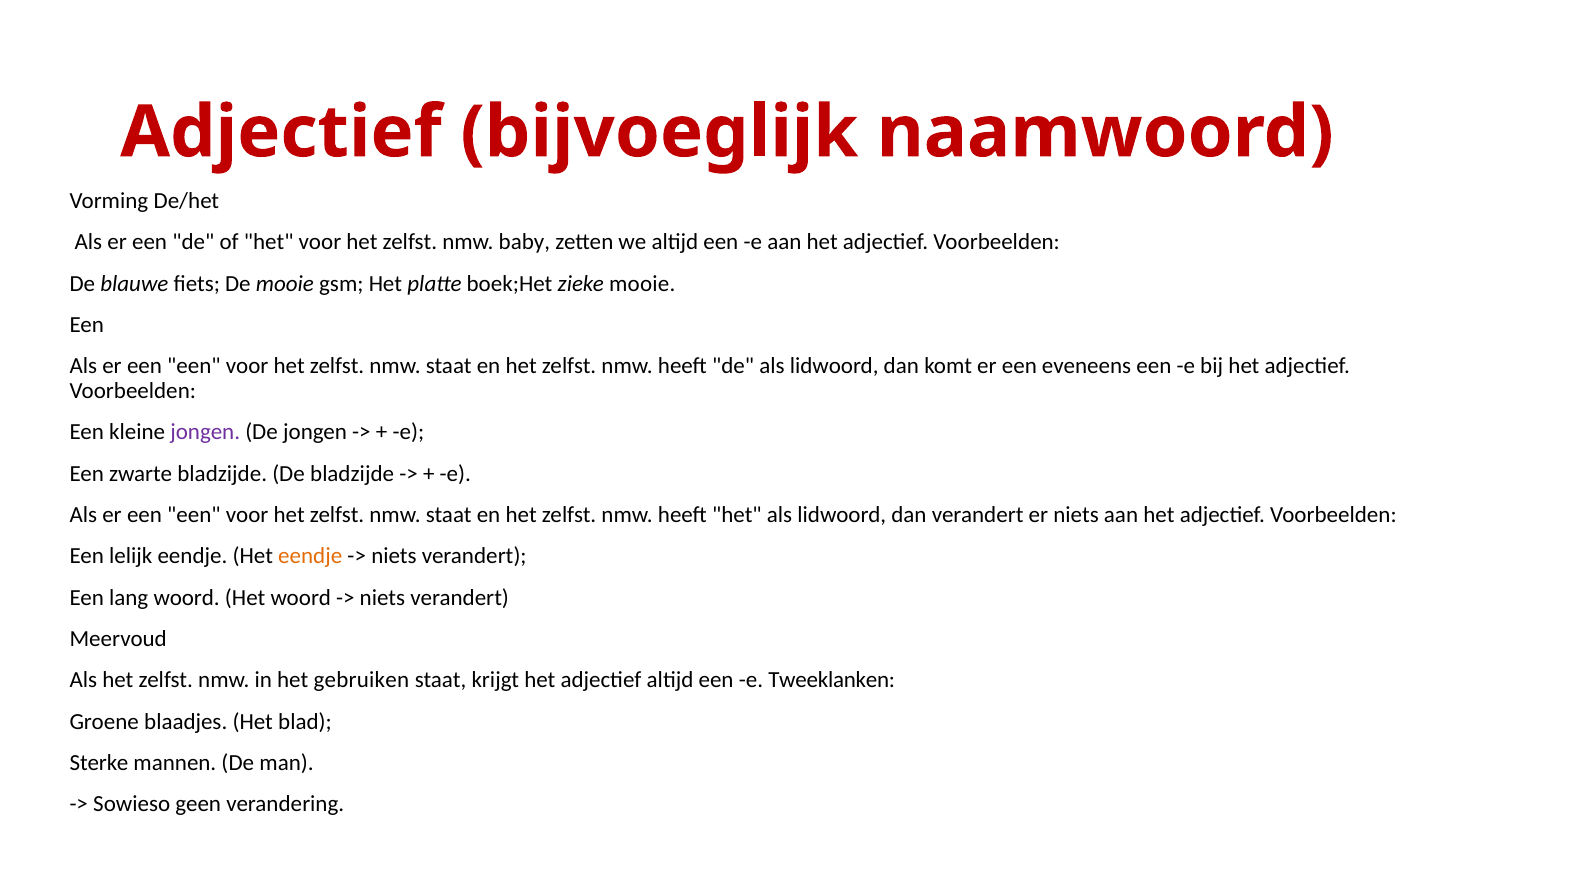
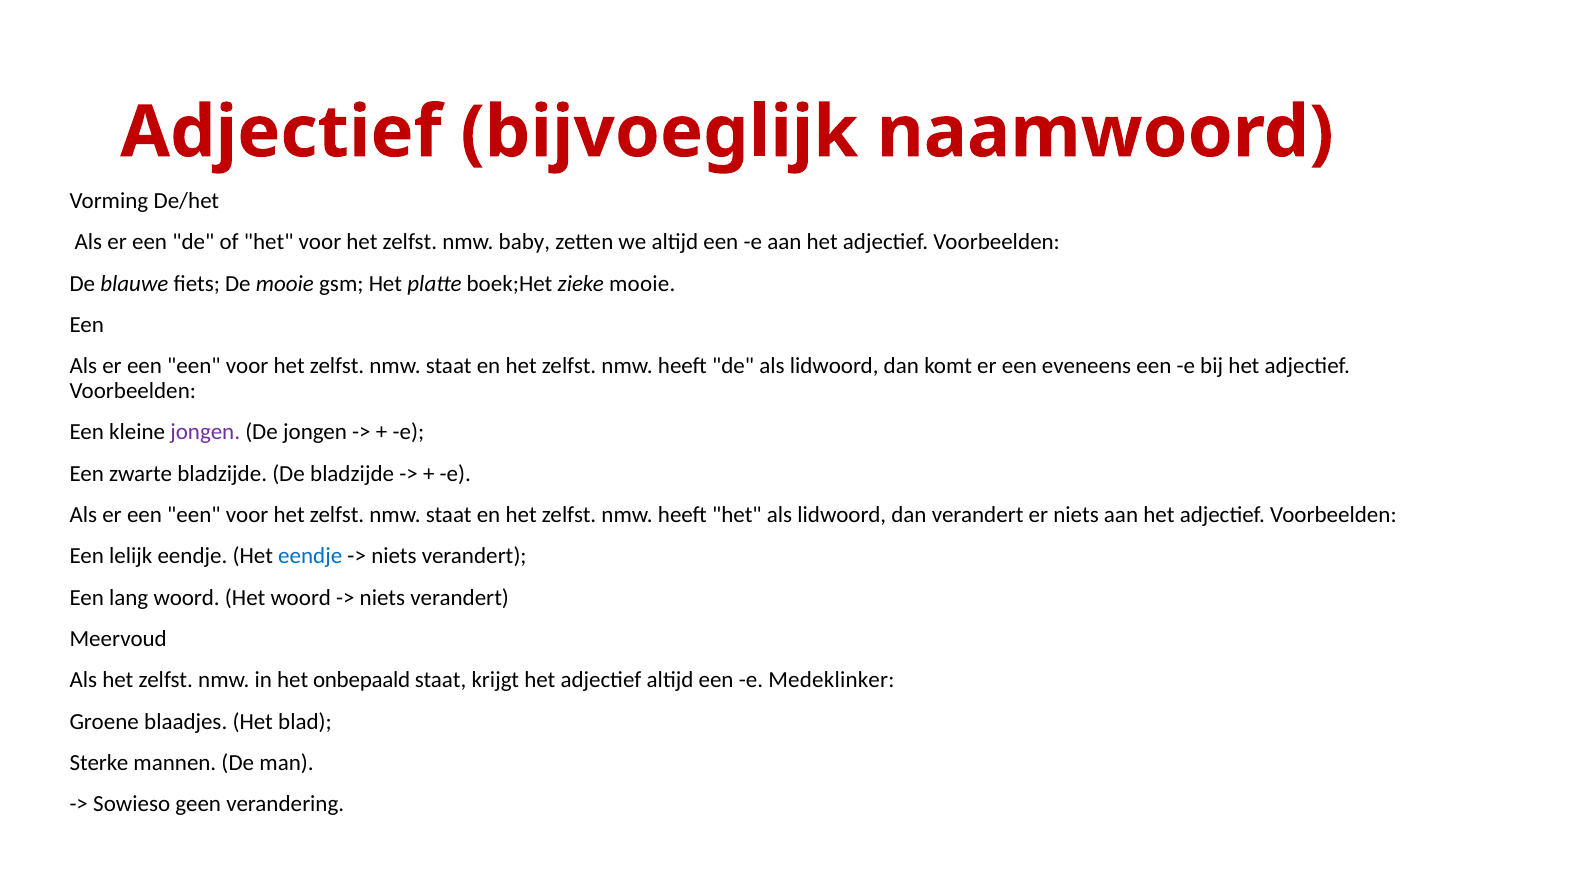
eendje colour: orange -> blue (310, 556)
gebruiken: gebruiken -> onbepaald (362, 680)
Tweeklanken: Tweeklanken -> Medeklinker (831, 680)
